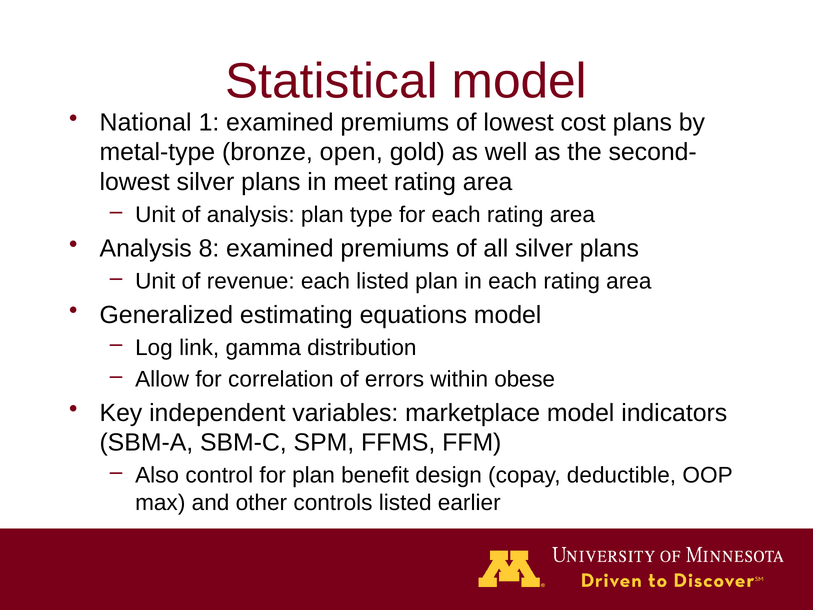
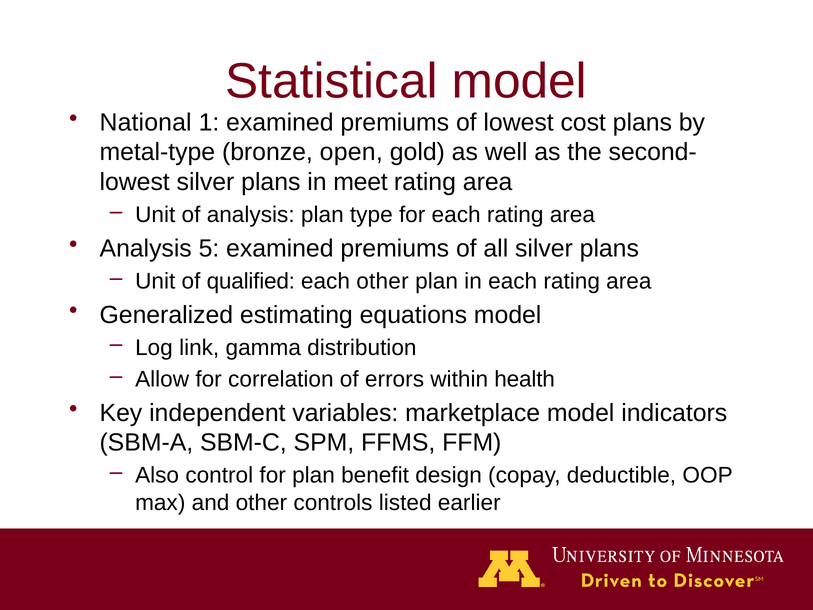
8: 8 -> 5 (209, 248)
revenue: revenue -> qualified (251, 281)
each listed: listed -> other (382, 281)
obese: obese -> health (525, 379)
